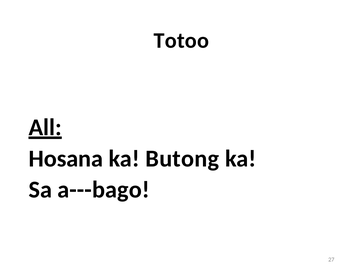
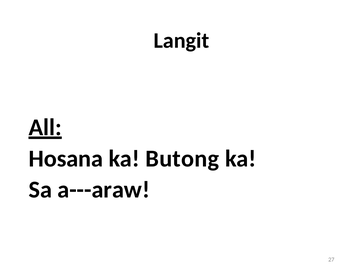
Totoo: Totoo -> Langit (181, 41)
a---bago: a---bago -> a---araw (104, 190)
